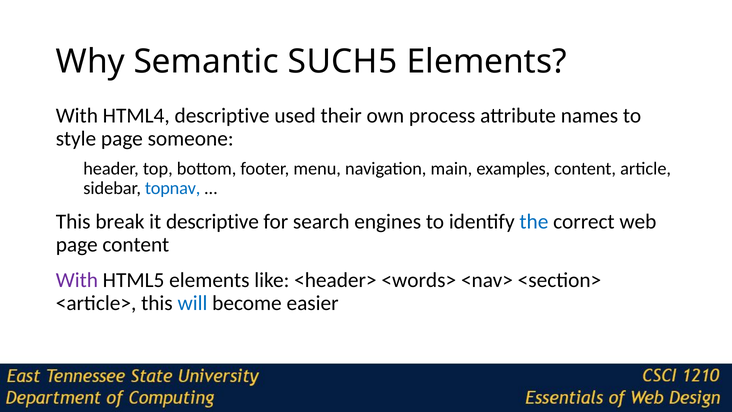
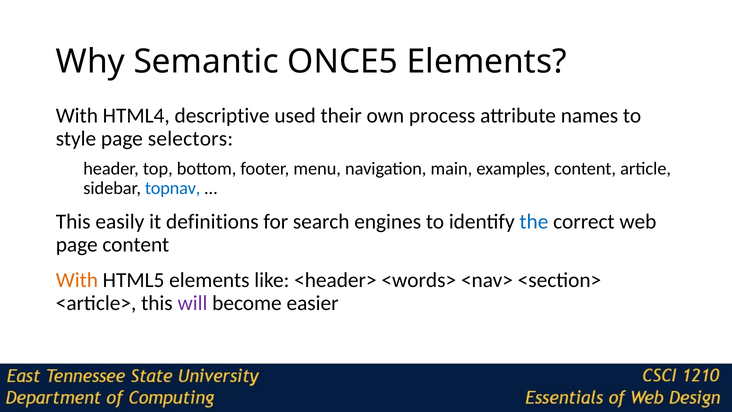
SUCH5: SUCH5 -> ONCE5 (343, 61)
someone: someone -> selectors (191, 139)
break: break -> easily (120, 222)
it descriptive: descriptive -> definitions (212, 222)
With colour: purple -> orange (77, 280)
will colour: blue -> purple (192, 303)
